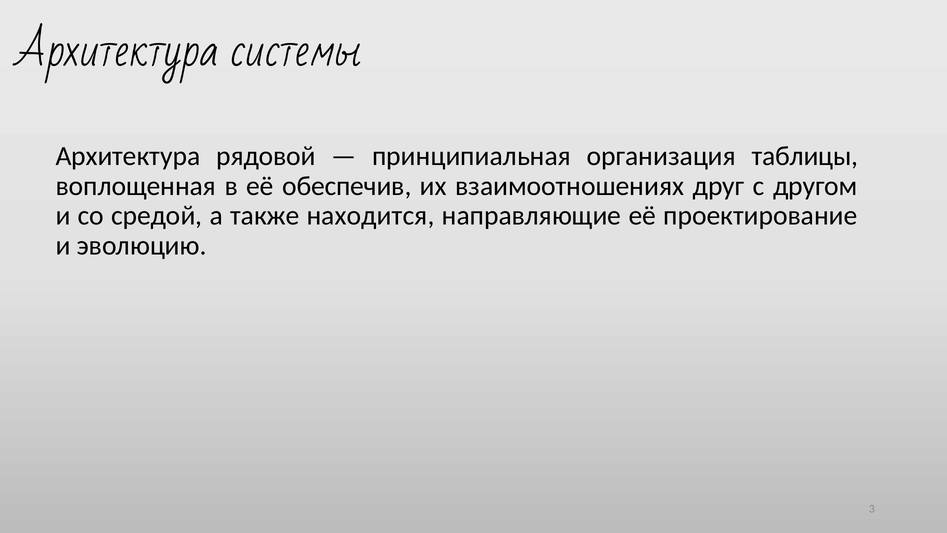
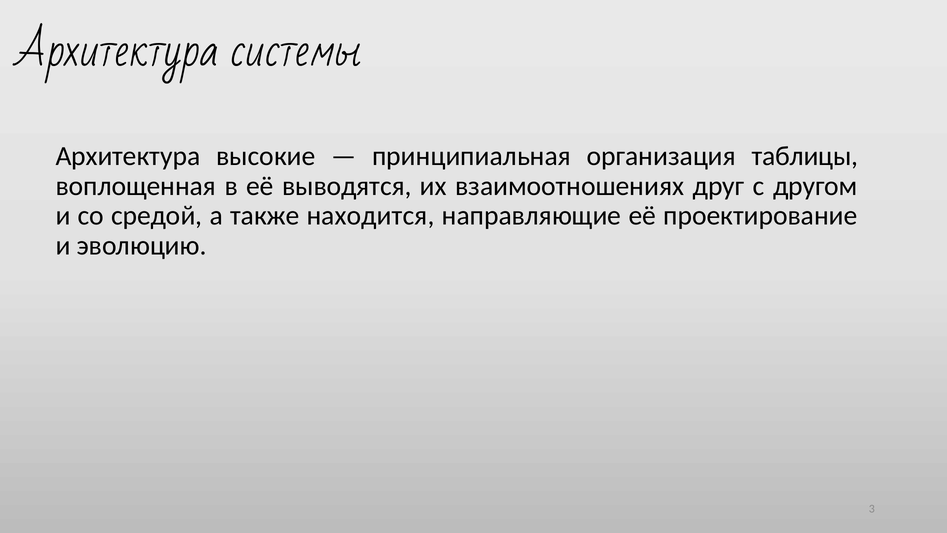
рядовой: рядовой -> высокие (266, 156)
обеспечив: обеспечив -> выводятся (347, 186)
